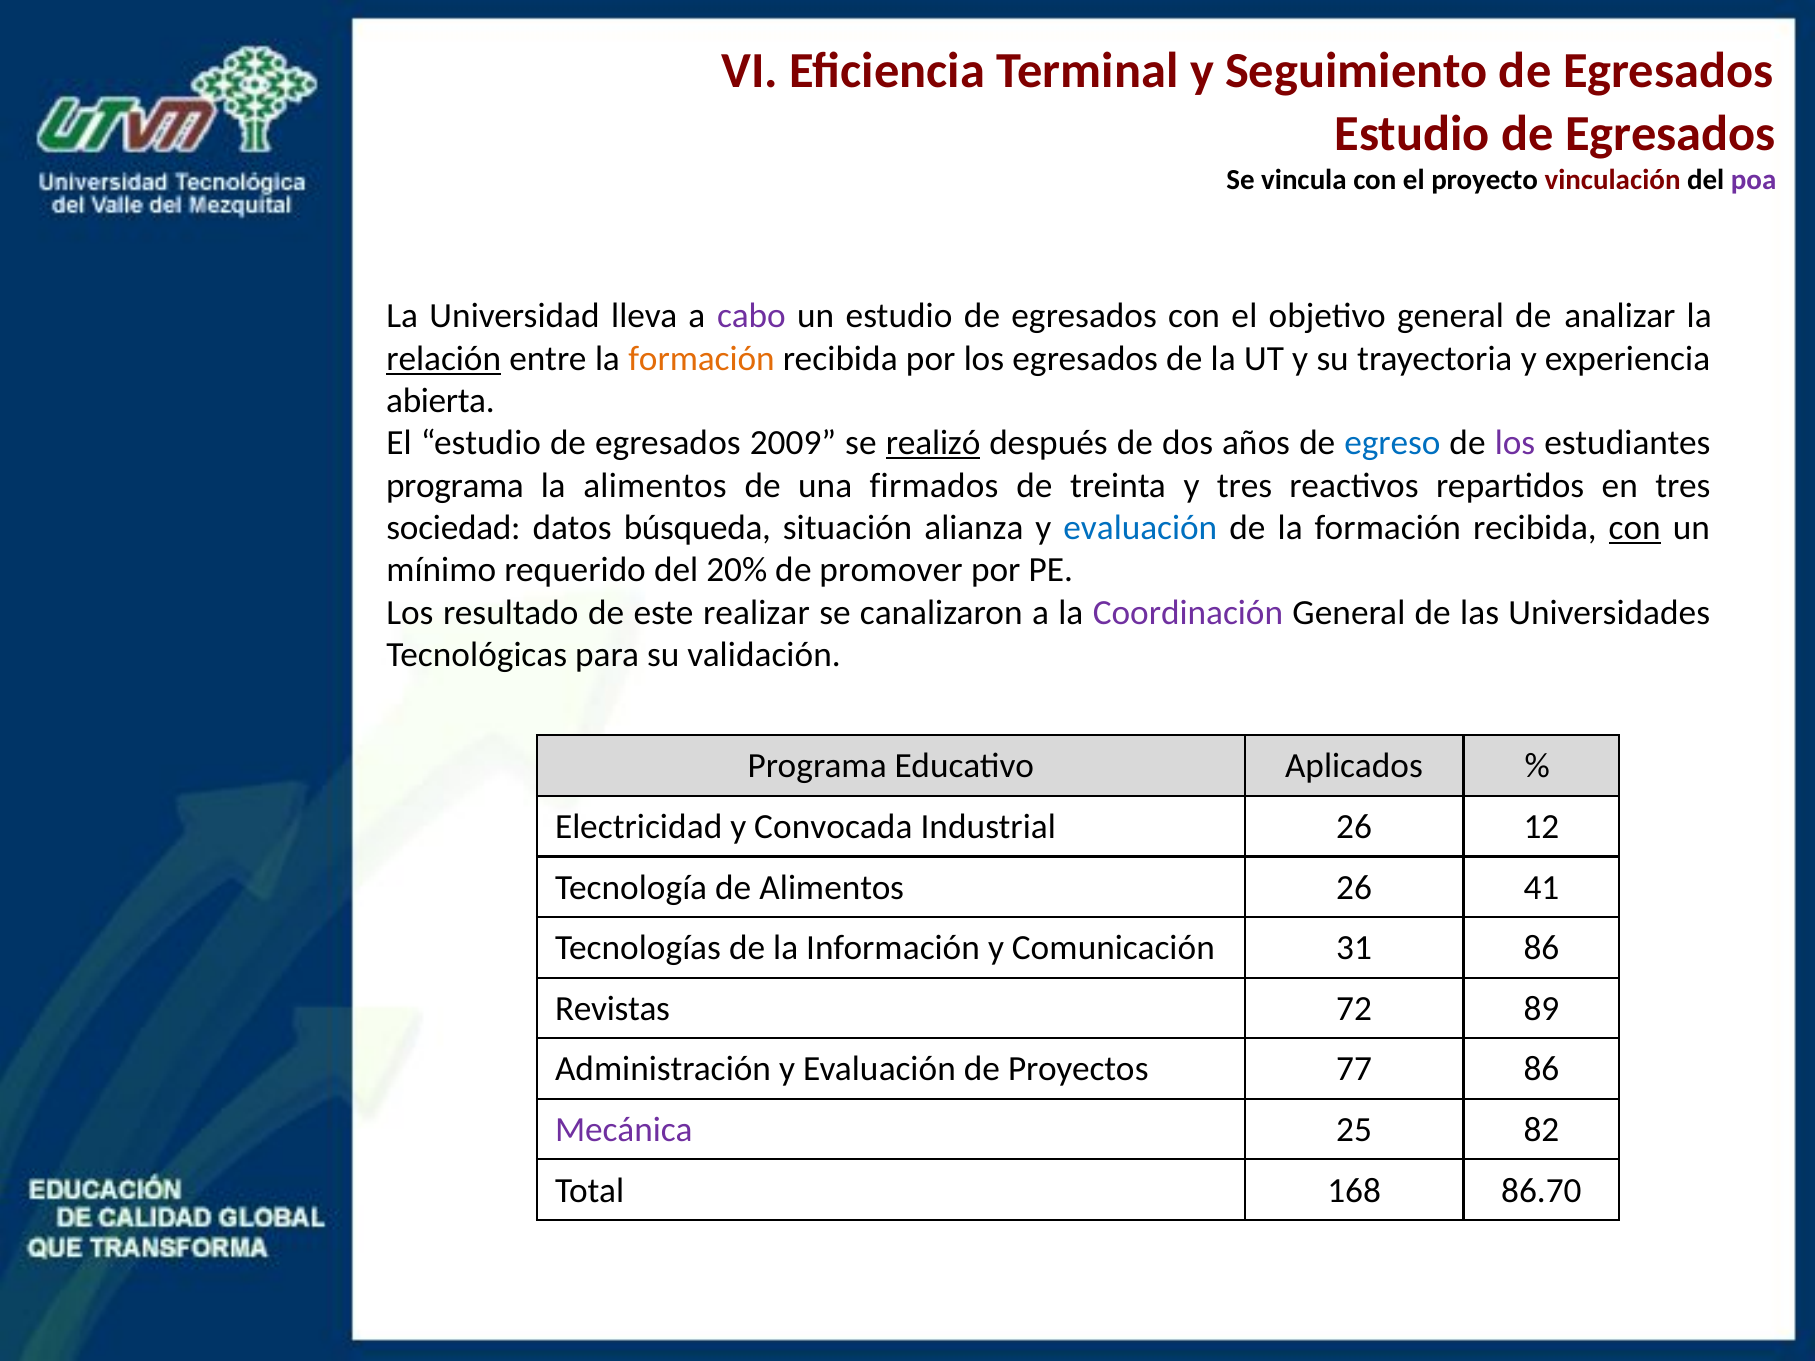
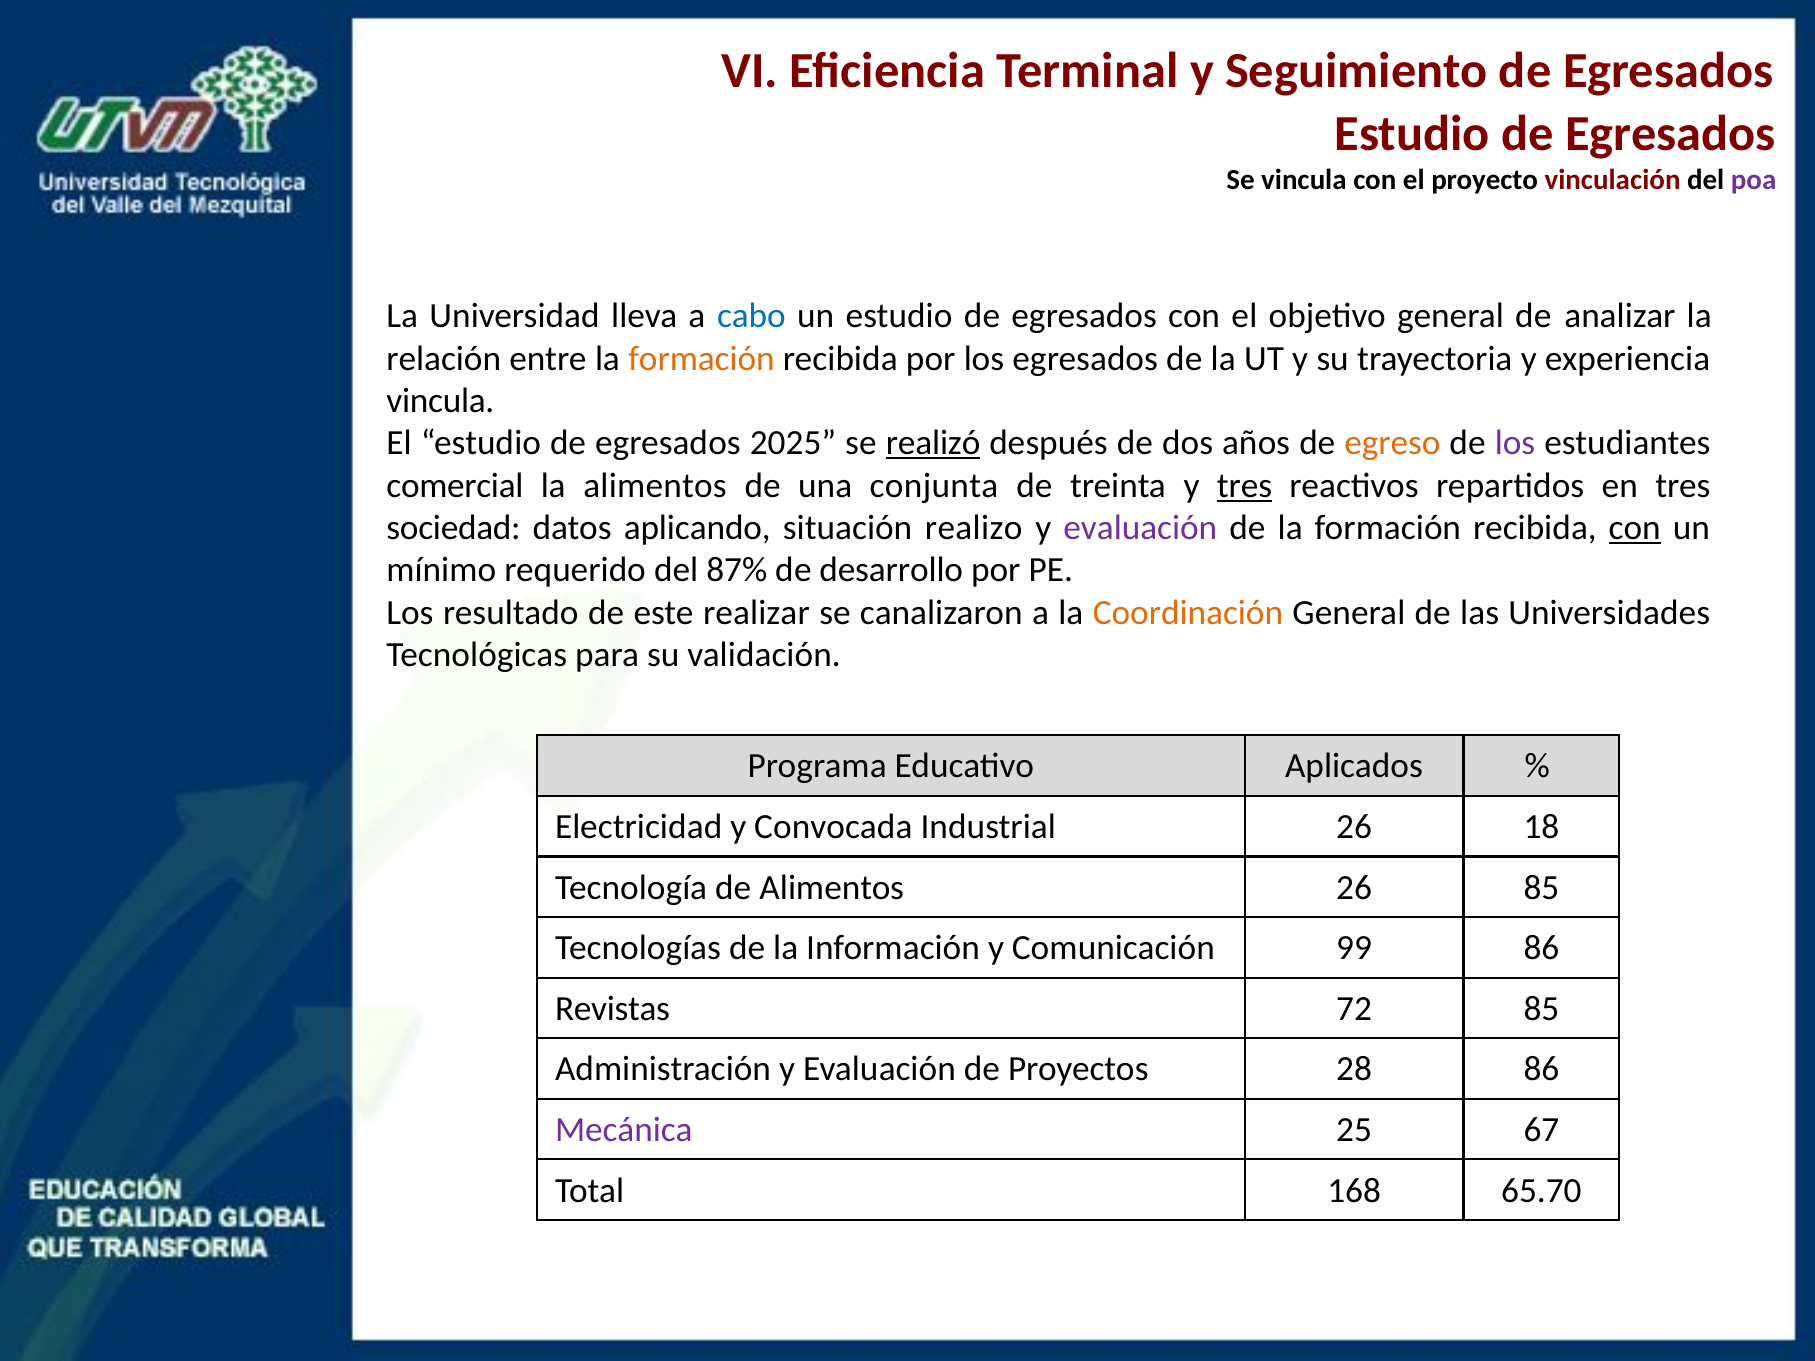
cabo colour: purple -> blue (751, 316)
relación underline: present -> none (444, 359)
abierta: abierta -> vincula (440, 401)
2009: 2009 -> 2025 (793, 443)
egreso colour: blue -> orange (1392, 443)
programa: programa -> comercial (455, 486)
firmados: firmados -> conjunta (934, 486)
tres underline: none -> present (1245, 486)
búsqueda: búsqueda -> aplicando (697, 528)
alianza: alianza -> realizo (974, 528)
evaluación colour: blue -> purple (1140, 528)
20%: 20% -> 87% (737, 570)
promover: promover -> desarrollo (891, 570)
Coordinación colour: purple -> orange (1188, 613)
12: 12 -> 18 (1541, 827)
26 41: 41 -> 85 (1541, 888)
31: 31 -> 99 (1354, 948)
72 89: 89 -> 85 (1541, 1009)
77: 77 -> 28 (1354, 1069)
82: 82 -> 67 (1541, 1130)
86.70: 86.70 -> 65.70 (1541, 1191)
